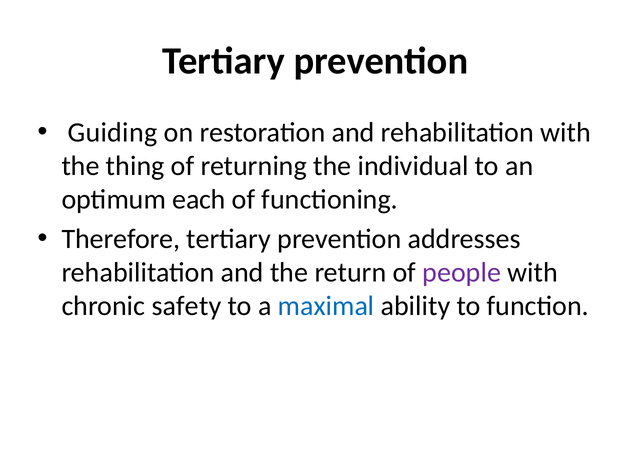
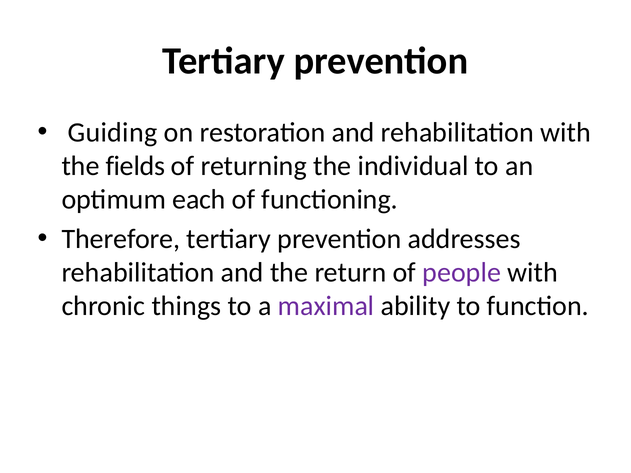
thing: thing -> fields (135, 166)
safety: safety -> things (186, 306)
maximal colour: blue -> purple (326, 306)
